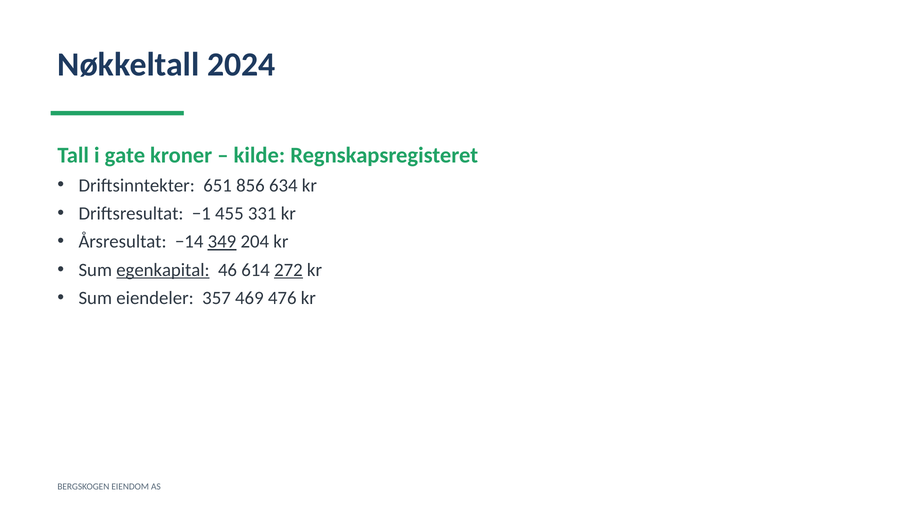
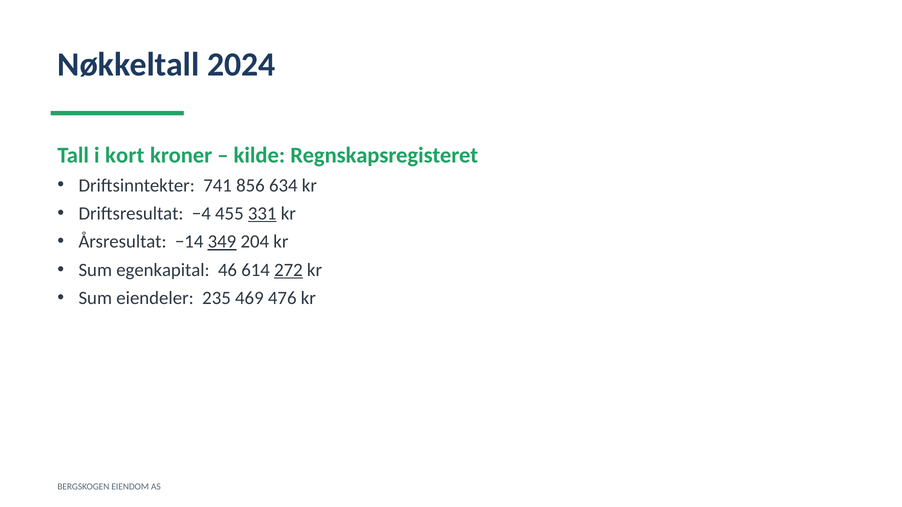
gate: gate -> kort (125, 155)
651: 651 -> 741 (218, 185)
−1: −1 -> −4 (201, 214)
331 underline: none -> present (262, 214)
egenkapital underline: present -> none (163, 270)
357: 357 -> 235 (217, 298)
